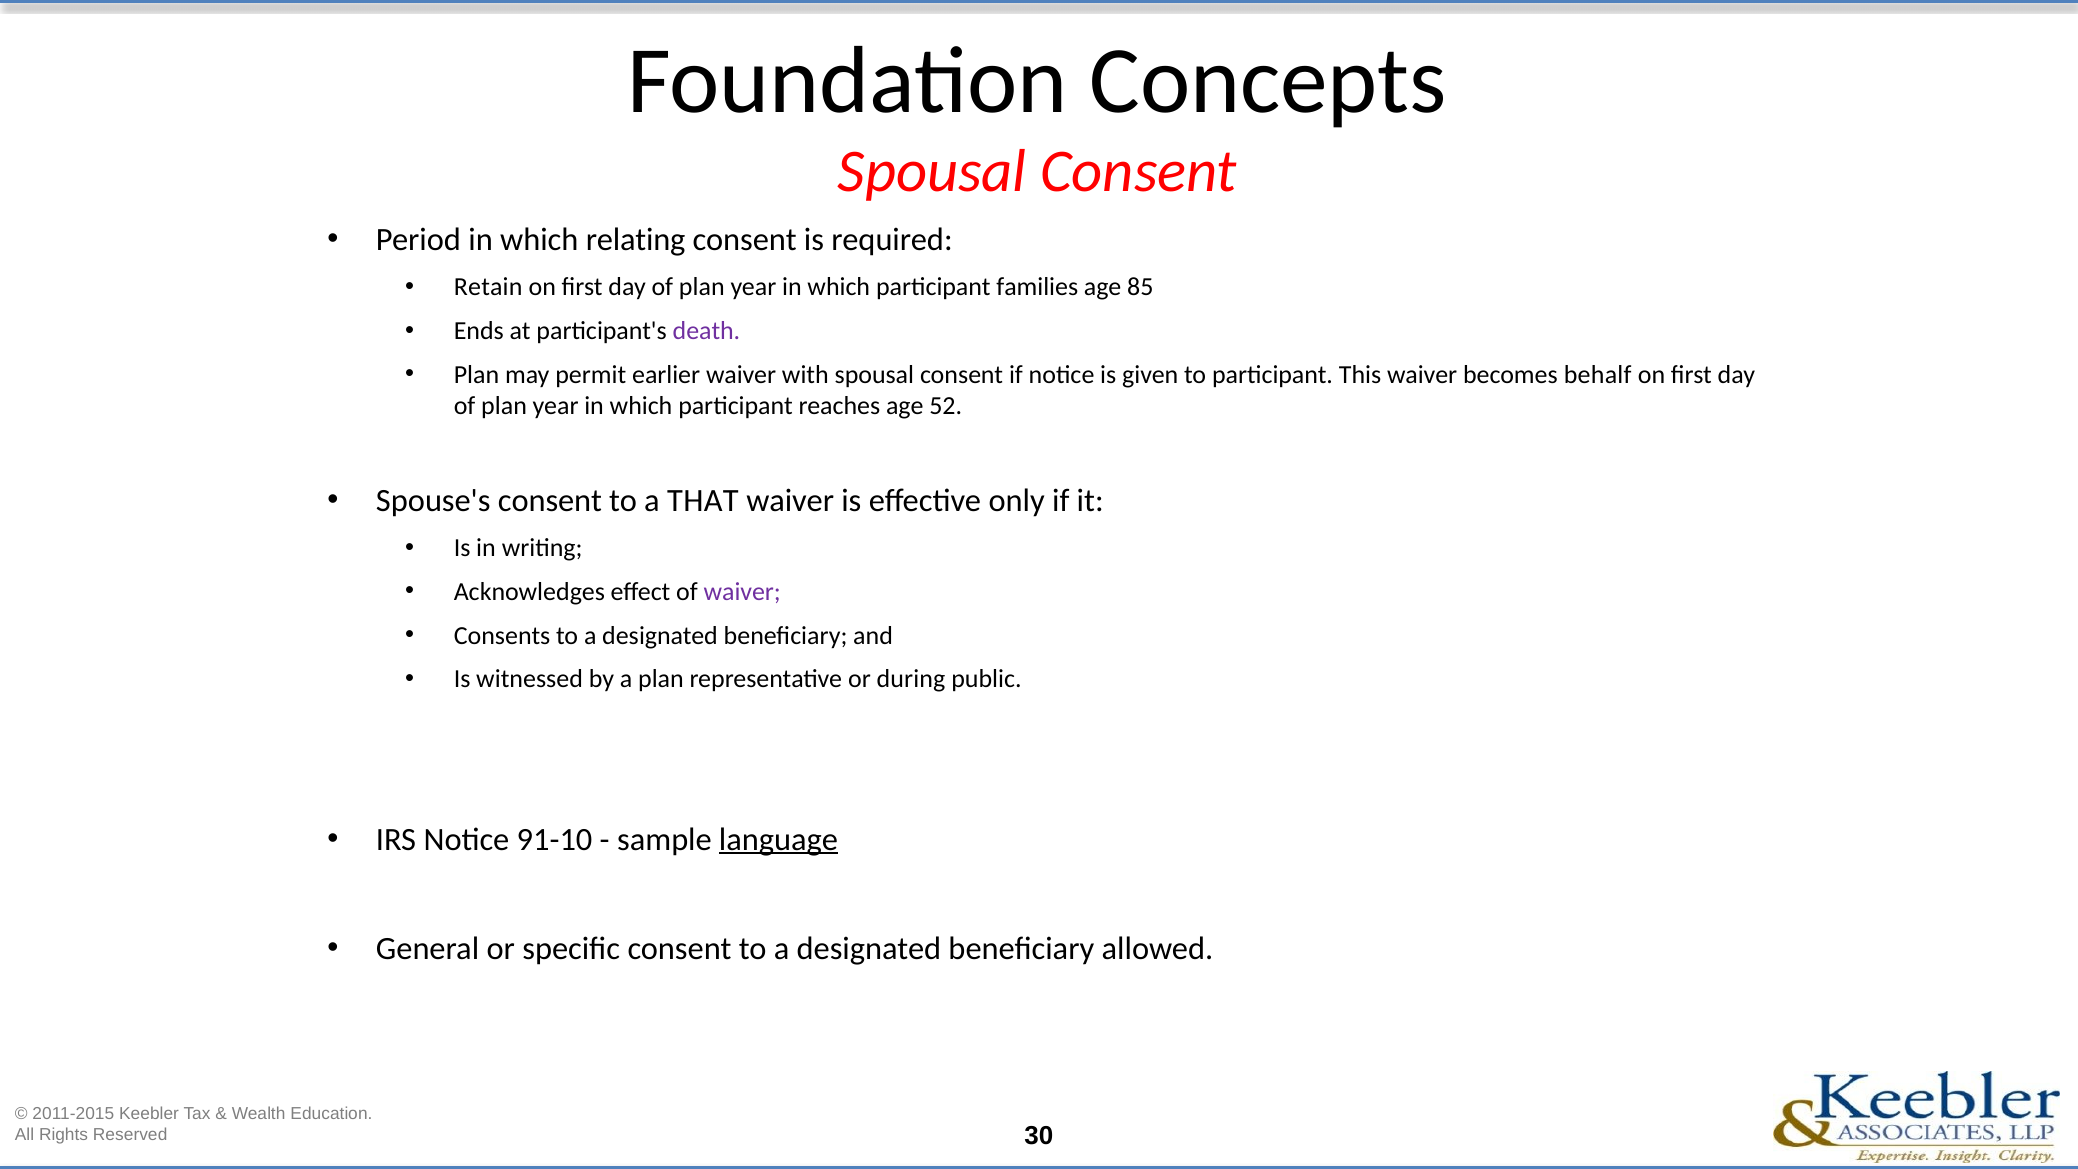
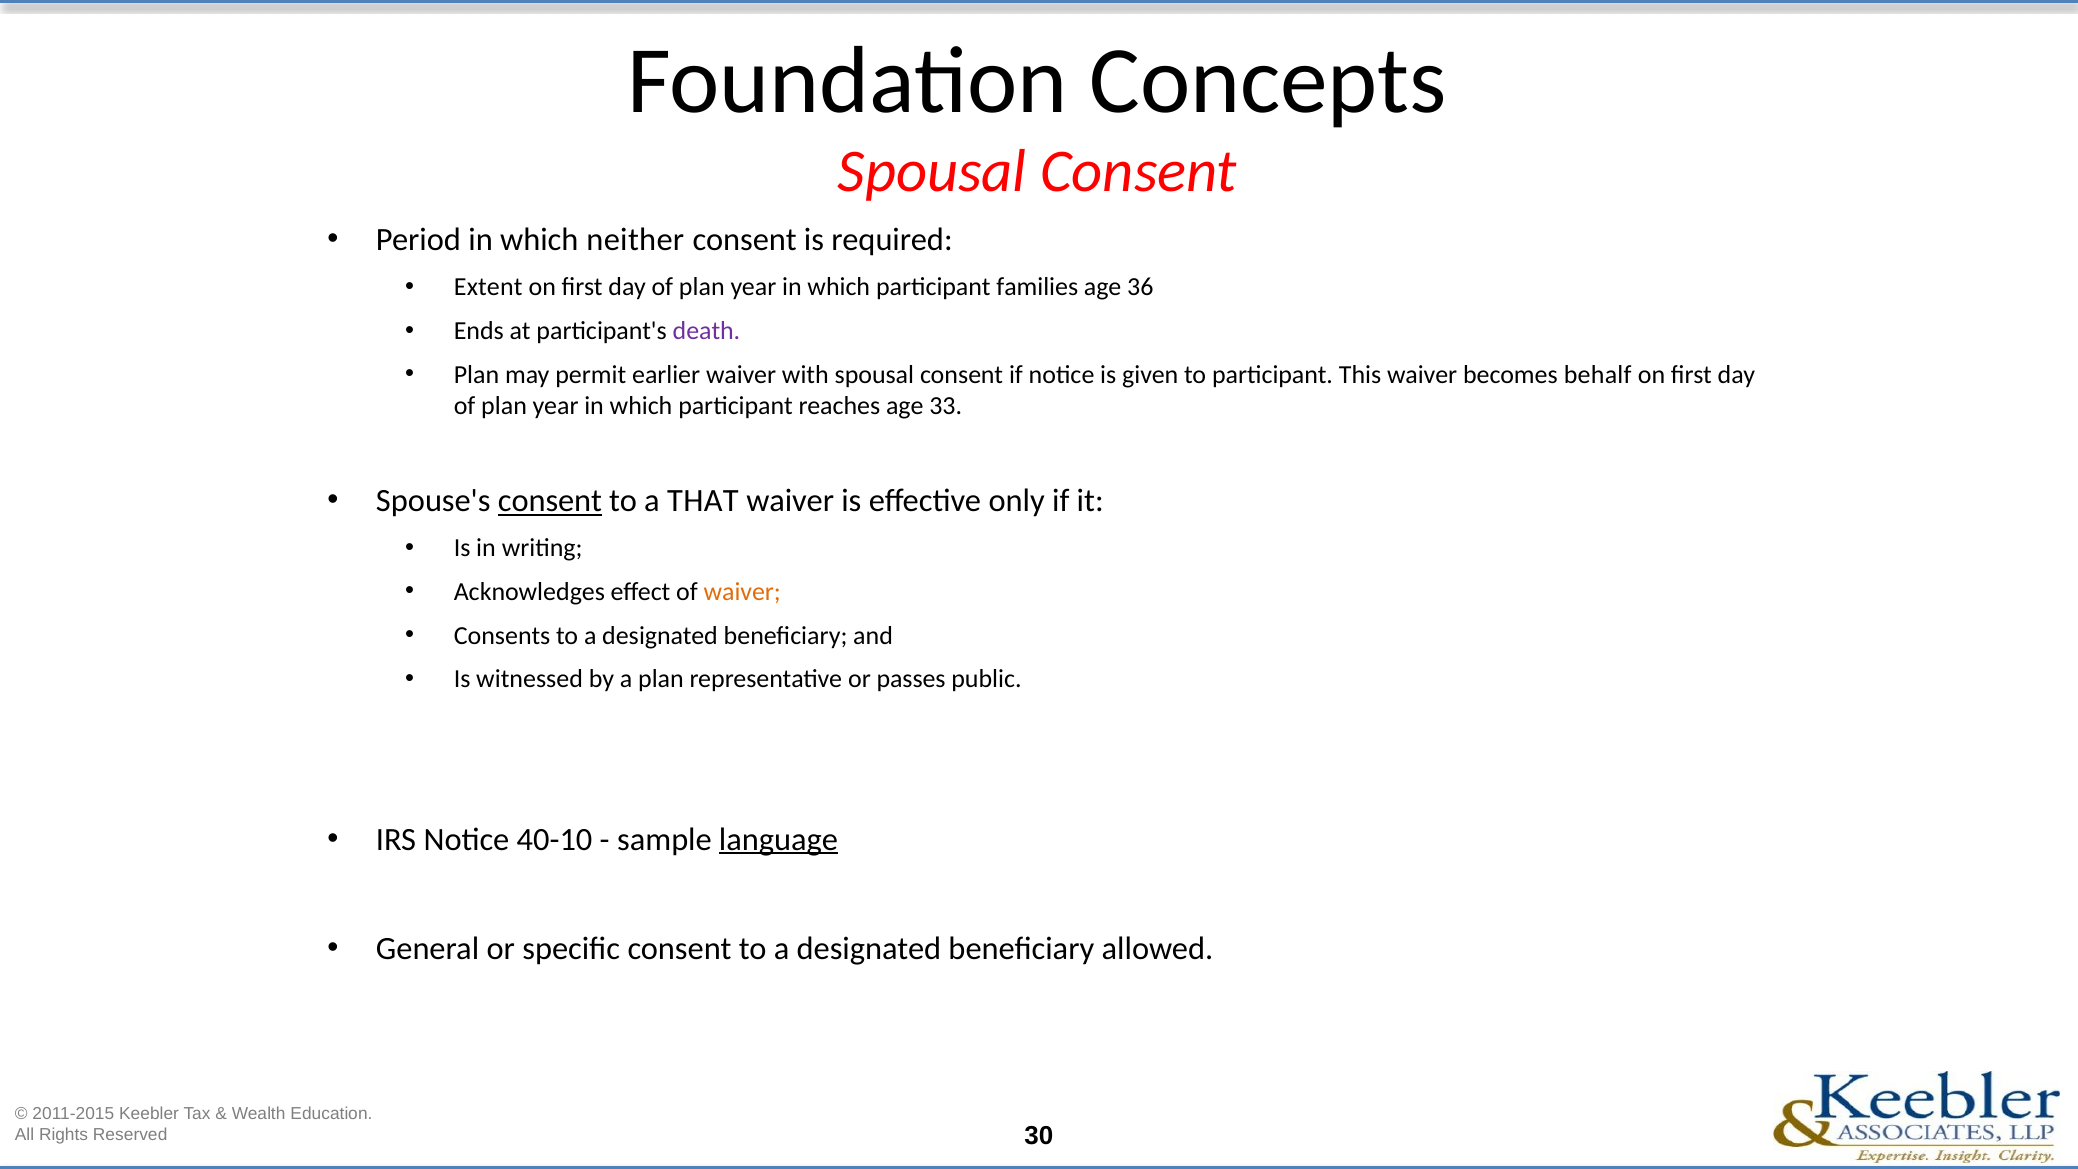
relating: relating -> neither (635, 240)
Retain: Retain -> Extent (488, 287)
85: 85 -> 36 (1140, 287)
52: 52 -> 33 (946, 406)
consent underline: none -> present (550, 501)
waiver colour: purple -> orange (742, 592)
during: during -> passes (911, 679)
91-10: 91-10 -> 40-10 (555, 839)
